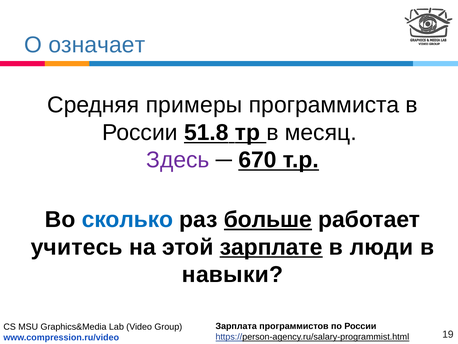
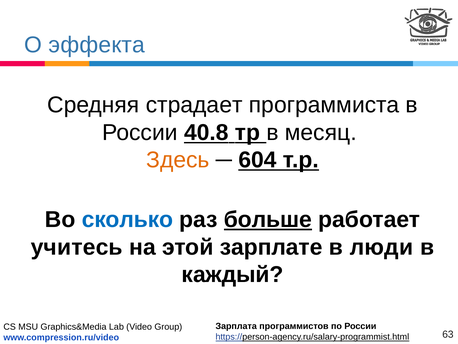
означает: означает -> эффекта (97, 45)
примеры: примеры -> страдает (194, 105)
51.8: 51.8 -> 40.8 (206, 132)
Здесь colour: purple -> orange (178, 160)
670: 670 -> 604 (258, 160)
зарплате underline: present -> none (271, 247)
навыки: навыки -> каждый (233, 274)
19: 19 -> 63 (448, 334)
